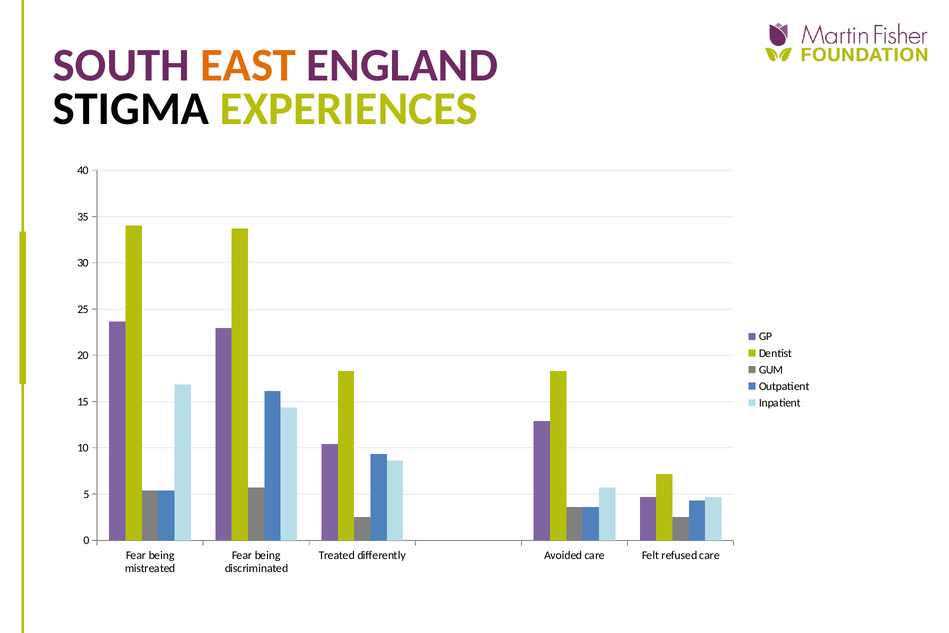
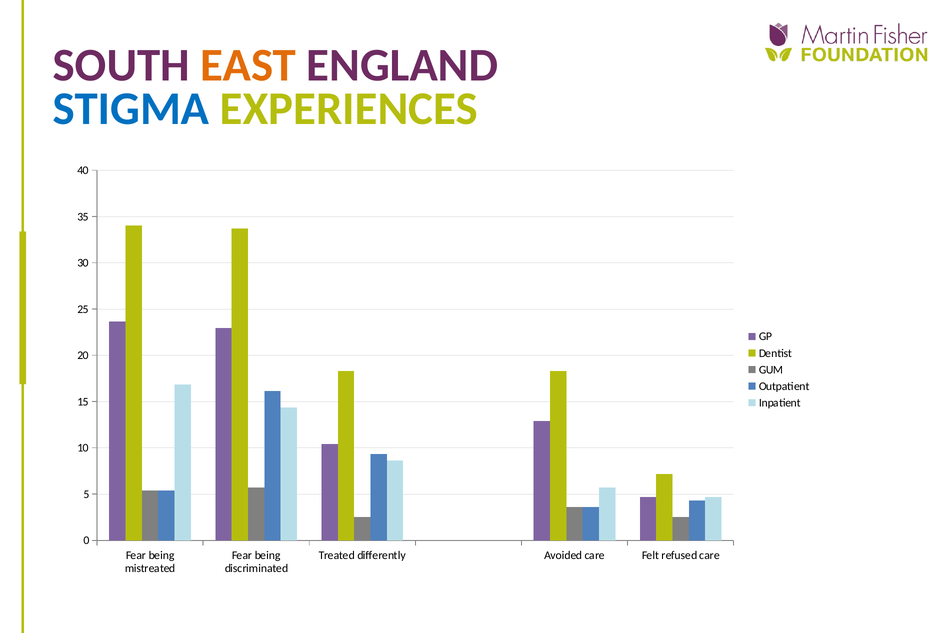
STIGMA colour: black -> blue (131, 109)
